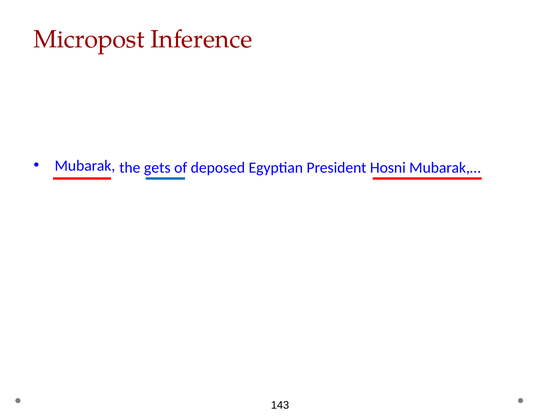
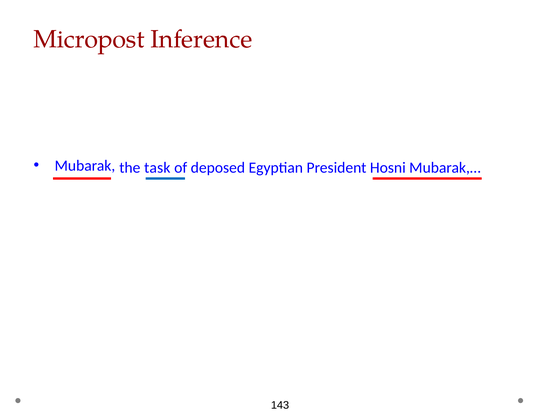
gets: gets -> task (157, 168)
